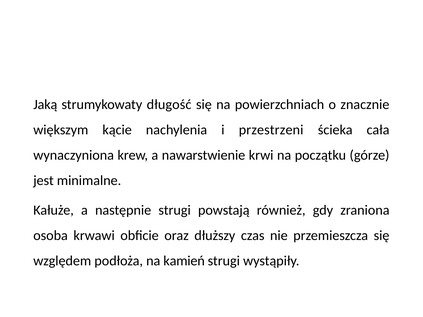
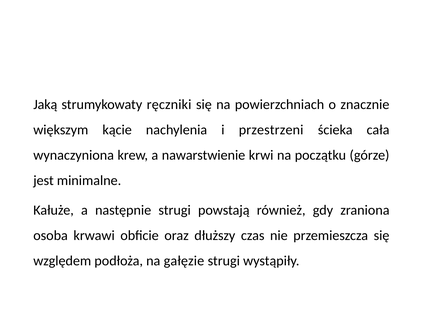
długość: długość -> ręczniki (169, 104)
kamień: kamień -> gałęzie (184, 261)
